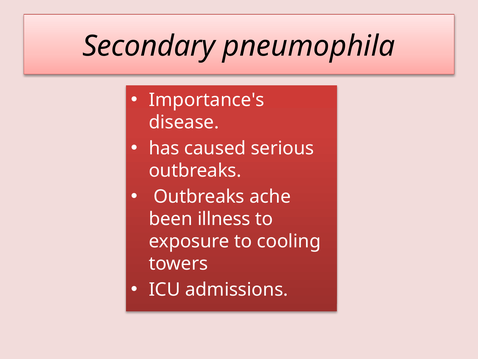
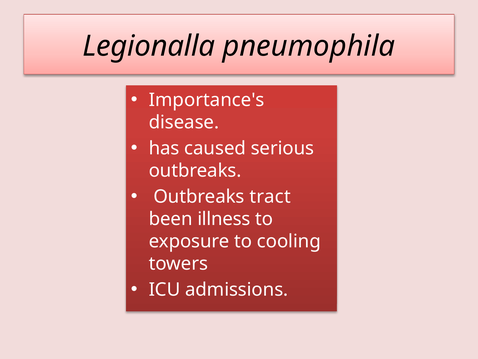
Secondary: Secondary -> Legionalla (149, 46)
ache: ache -> tract (270, 196)
